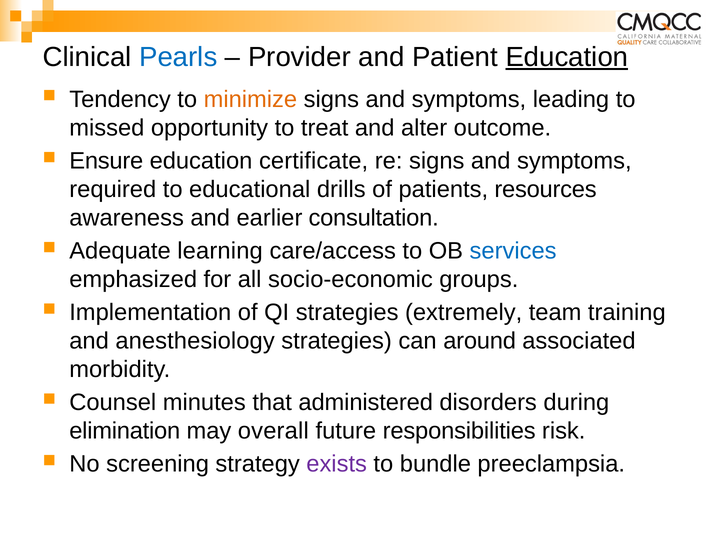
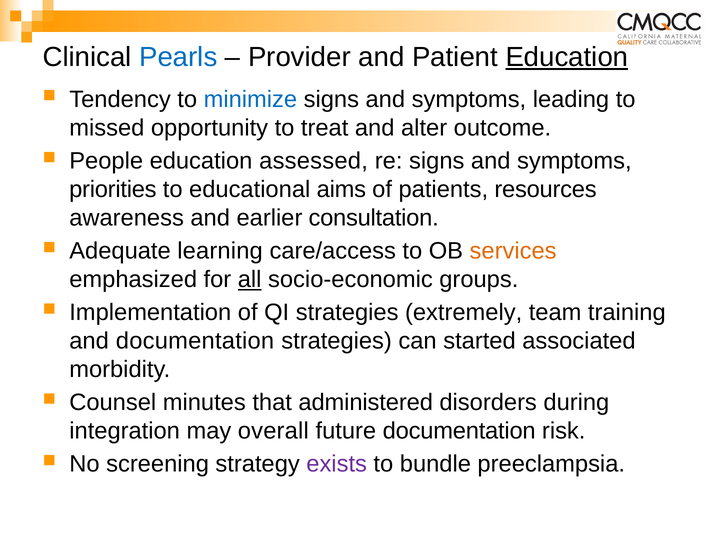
minimize colour: orange -> blue (250, 99)
Ensure: Ensure -> People (106, 161)
certificate: certificate -> assessed (314, 161)
required: required -> priorities (113, 189)
drills: drills -> aims (341, 189)
services colour: blue -> orange (513, 251)
all underline: none -> present (250, 280)
and anesthesiology: anesthesiology -> documentation (195, 341)
around: around -> started (479, 341)
elimination: elimination -> integration (125, 431)
future responsibilities: responsibilities -> documentation (459, 431)
